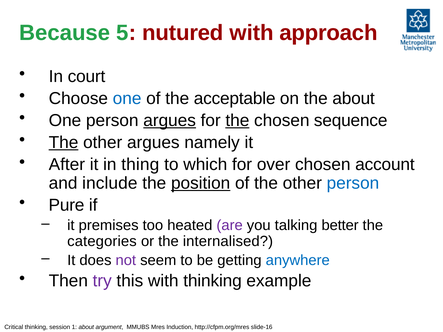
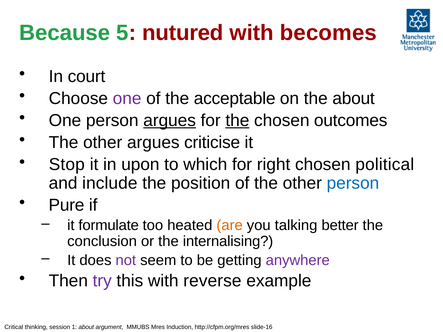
approach: approach -> becomes (328, 33)
one colour: blue -> purple (127, 98)
sequence: sequence -> outcomes (351, 121)
The underline: present -> none (64, 143)
namely: namely -> criticise (212, 143)
After: After -> Stop (67, 165)
thing: thing -> upon (140, 165)
over: over -> right (274, 165)
account: account -> political (385, 165)
position underline: present -> none (201, 183)
premises: premises -> formulate (109, 226)
are colour: purple -> orange (230, 226)
categories: categories -> conclusion (102, 242)
internalised: internalised -> internalising (228, 242)
anywhere colour: blue -> purple (298, 260)
with thinking: thinking -> reverse (212, 281)
